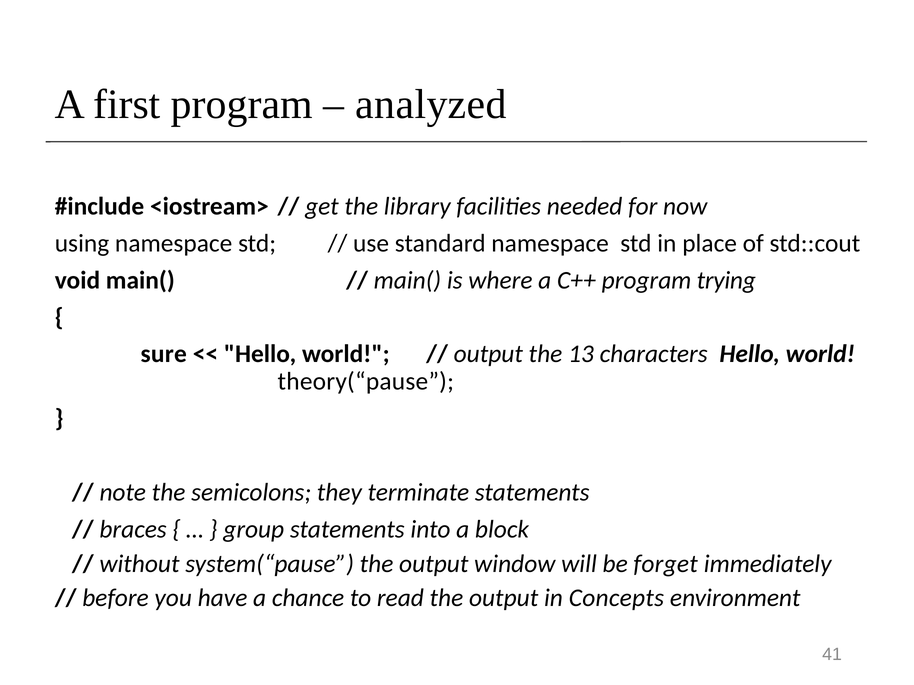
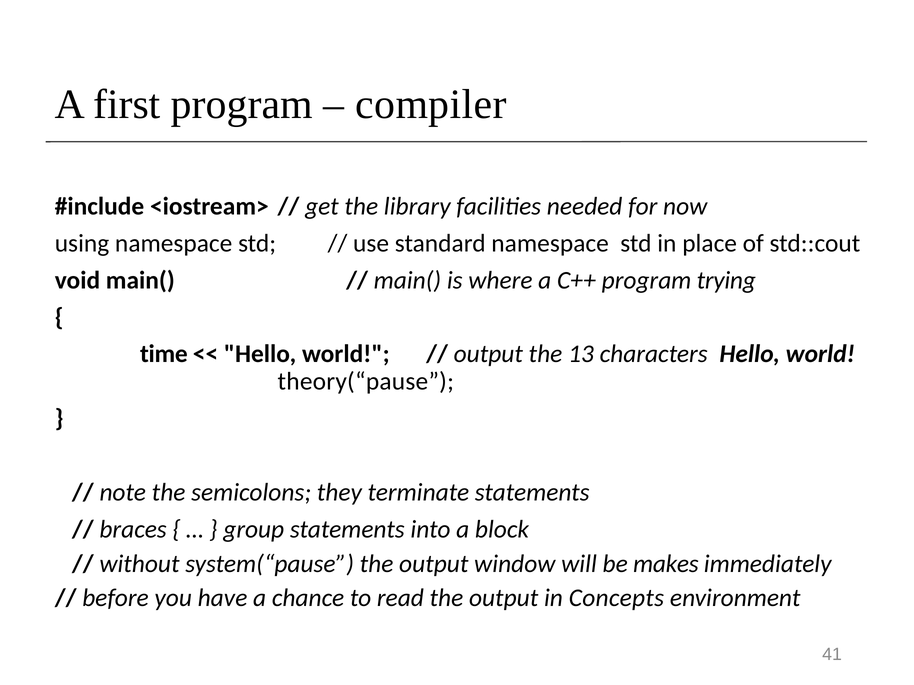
analyzed: analyzed -> compiler (431, 105)
sure: sure -> time (164, 354)
forget: forget -> makes (666, 564)
